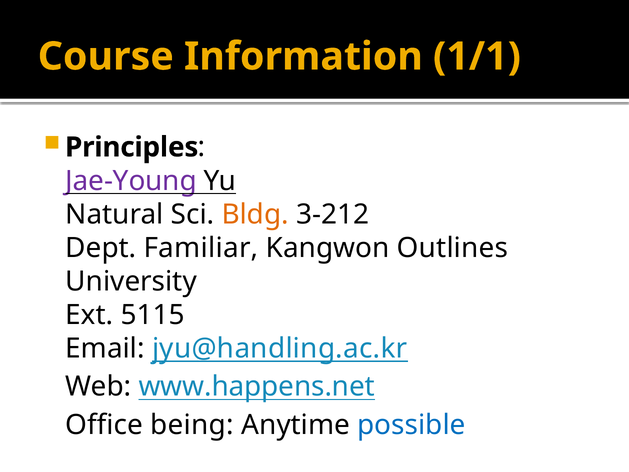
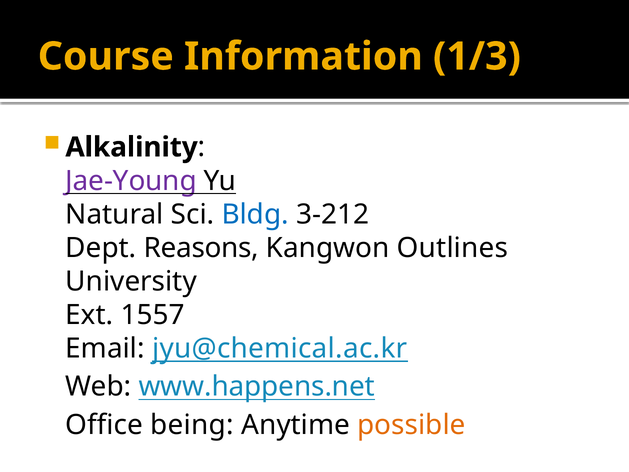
1/1: 1/1 -> 1/3 (477, 57)
Principles: Principles -> Alkalinity (132, 147)
Bldg colour: orange -> blue (255, 214)
Familiar: Familiar -> Reasons (201, 248)
5115: 5115 -> 1557 (153, 315)
jyu@handling.ac.kr: jyu@handling.ac.kr -> jyu@chemical.ac.kr (280, 348)
possible colour: blue -> orange (411, 425)
